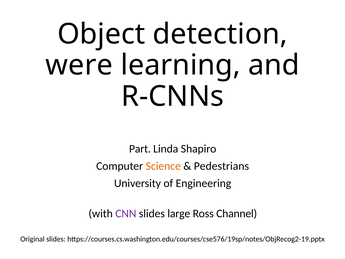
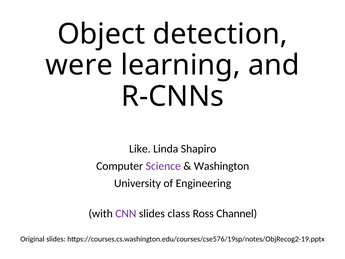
Part: Part -> Like (140, 149)
Science colour: orange -> purple (163, 166)
Pedestrians: Pedestrians -> Washington (222, 166)
large: large -> class (179, 213)
